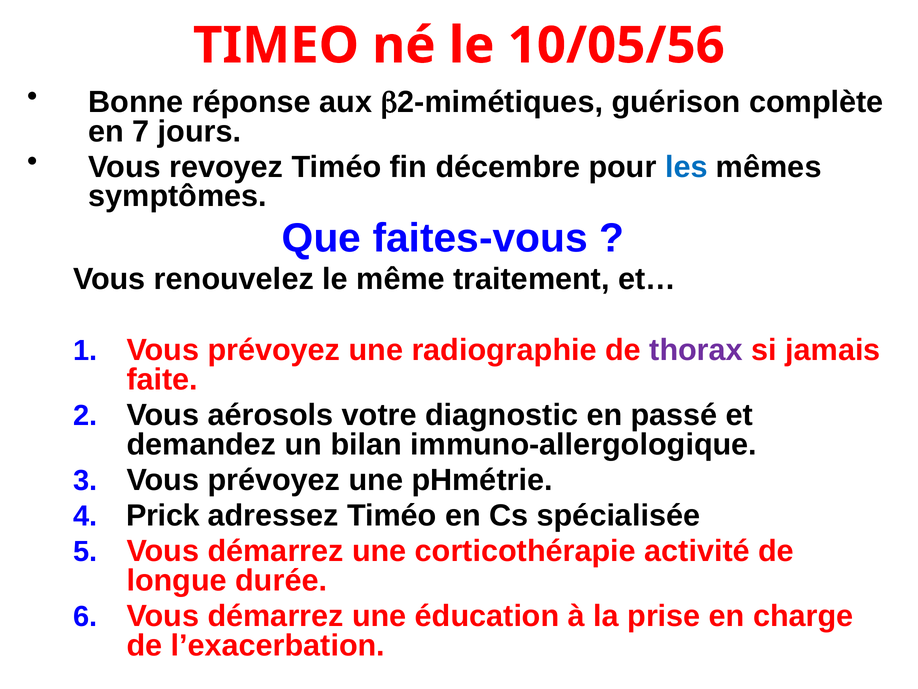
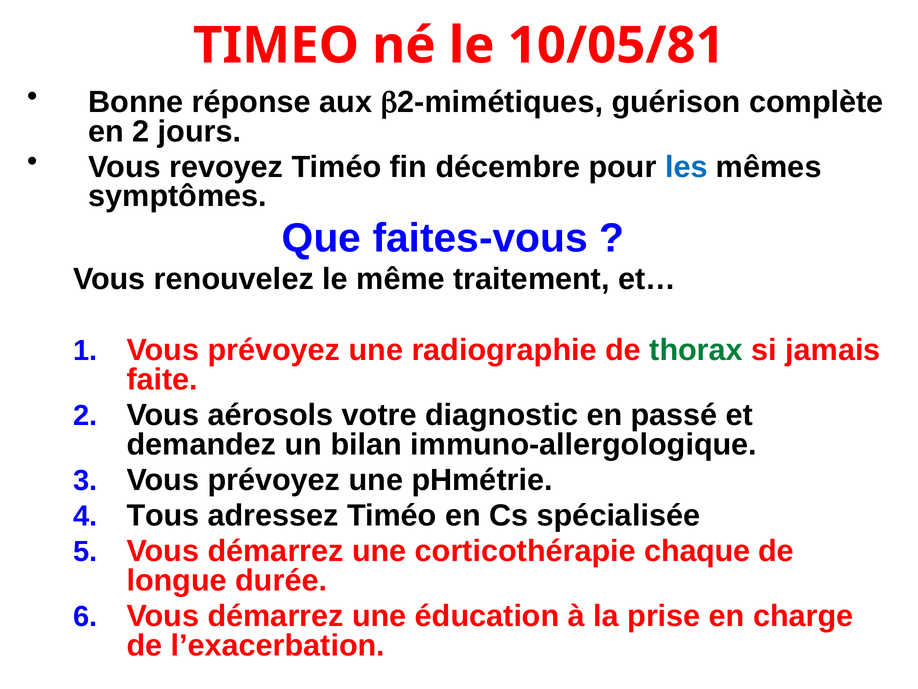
10/05/56: 10/05/56 -> 10/05/81 (616, 46)
en 7: 7 -> 2 (141, 131)
thorax colour: purple -> green (696, 350)
Prick: Prick -> Tous (163, 515)
activité: activité -> chaque (697, 551)
